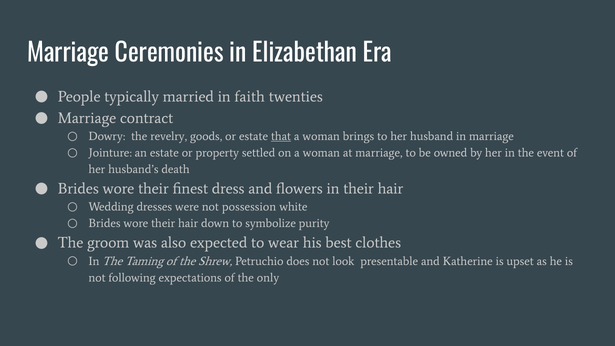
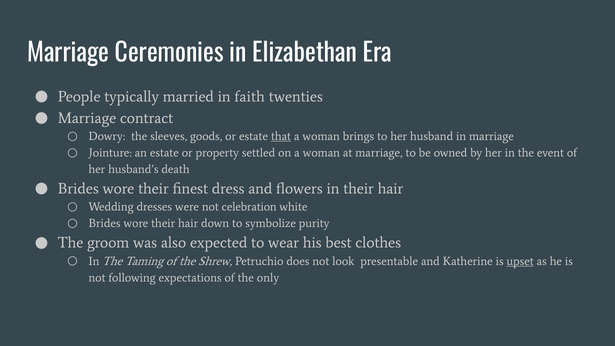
revelry: revelry -> sleeves (169, 136)
possession: possession -> celebration (249, 207)
upset underline: none -> present (520, 261)
